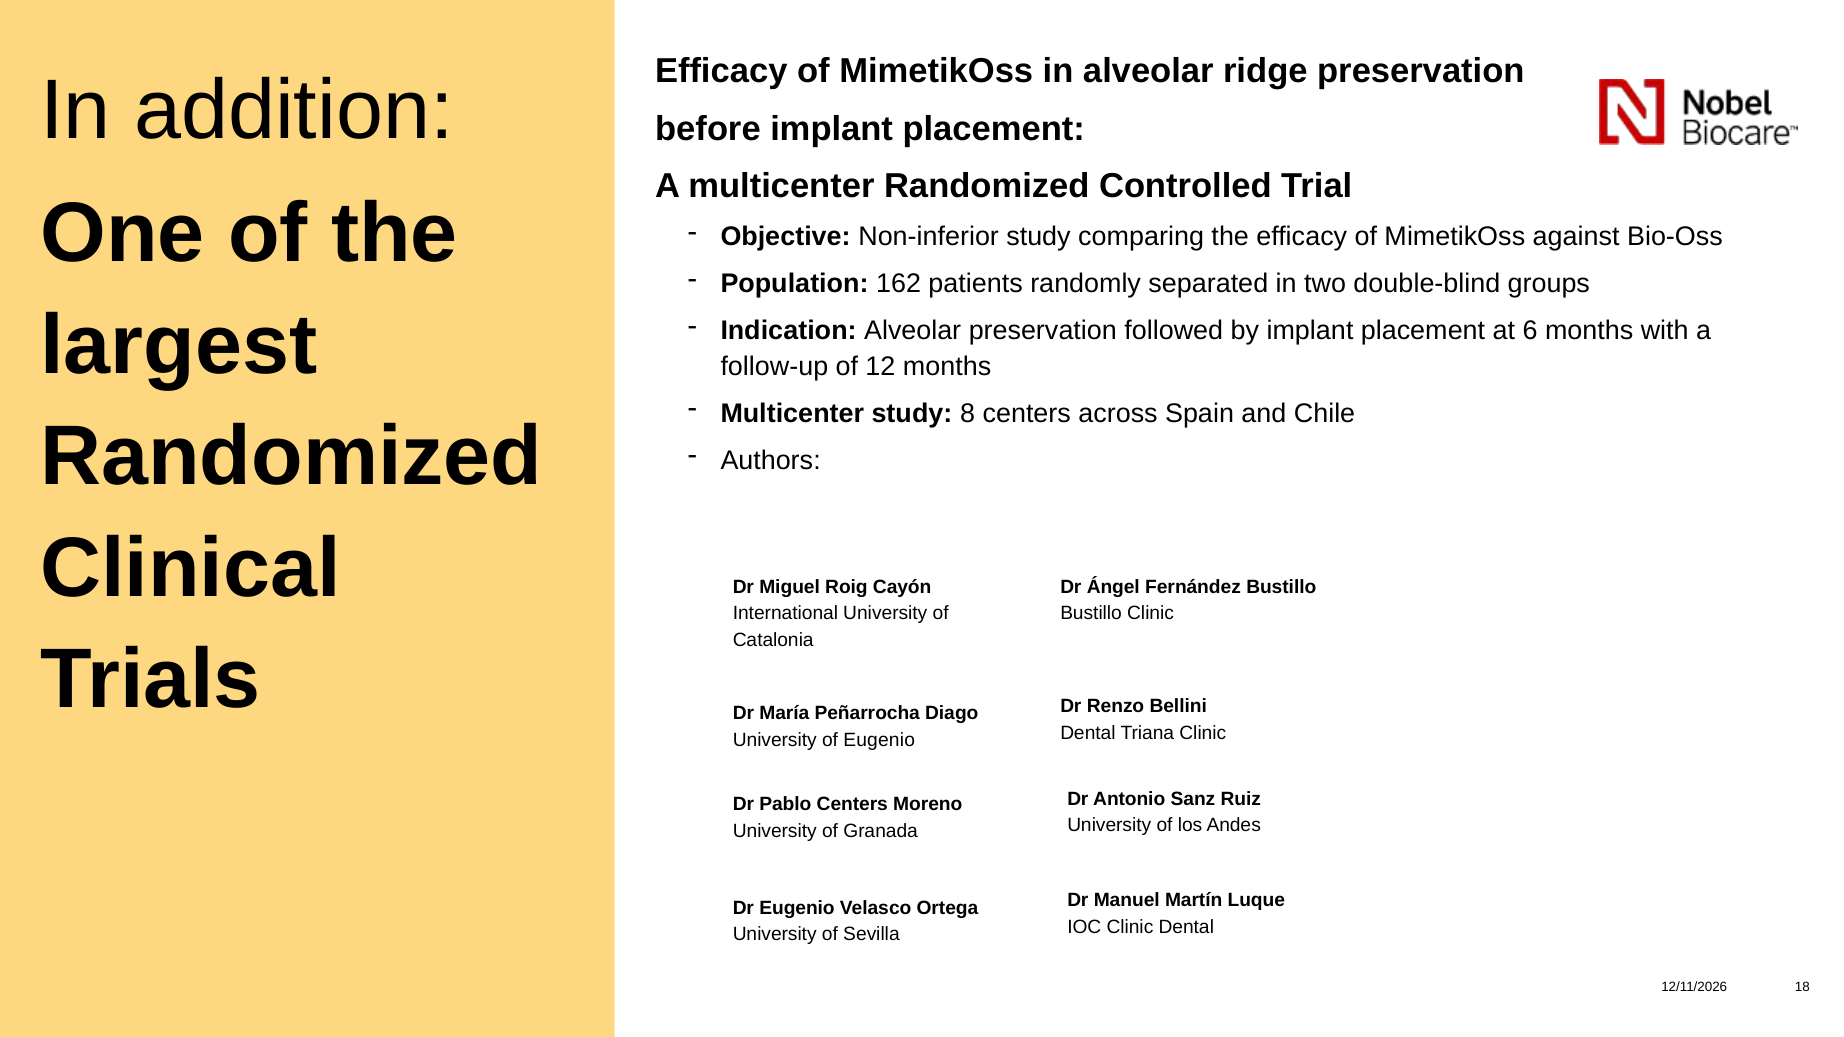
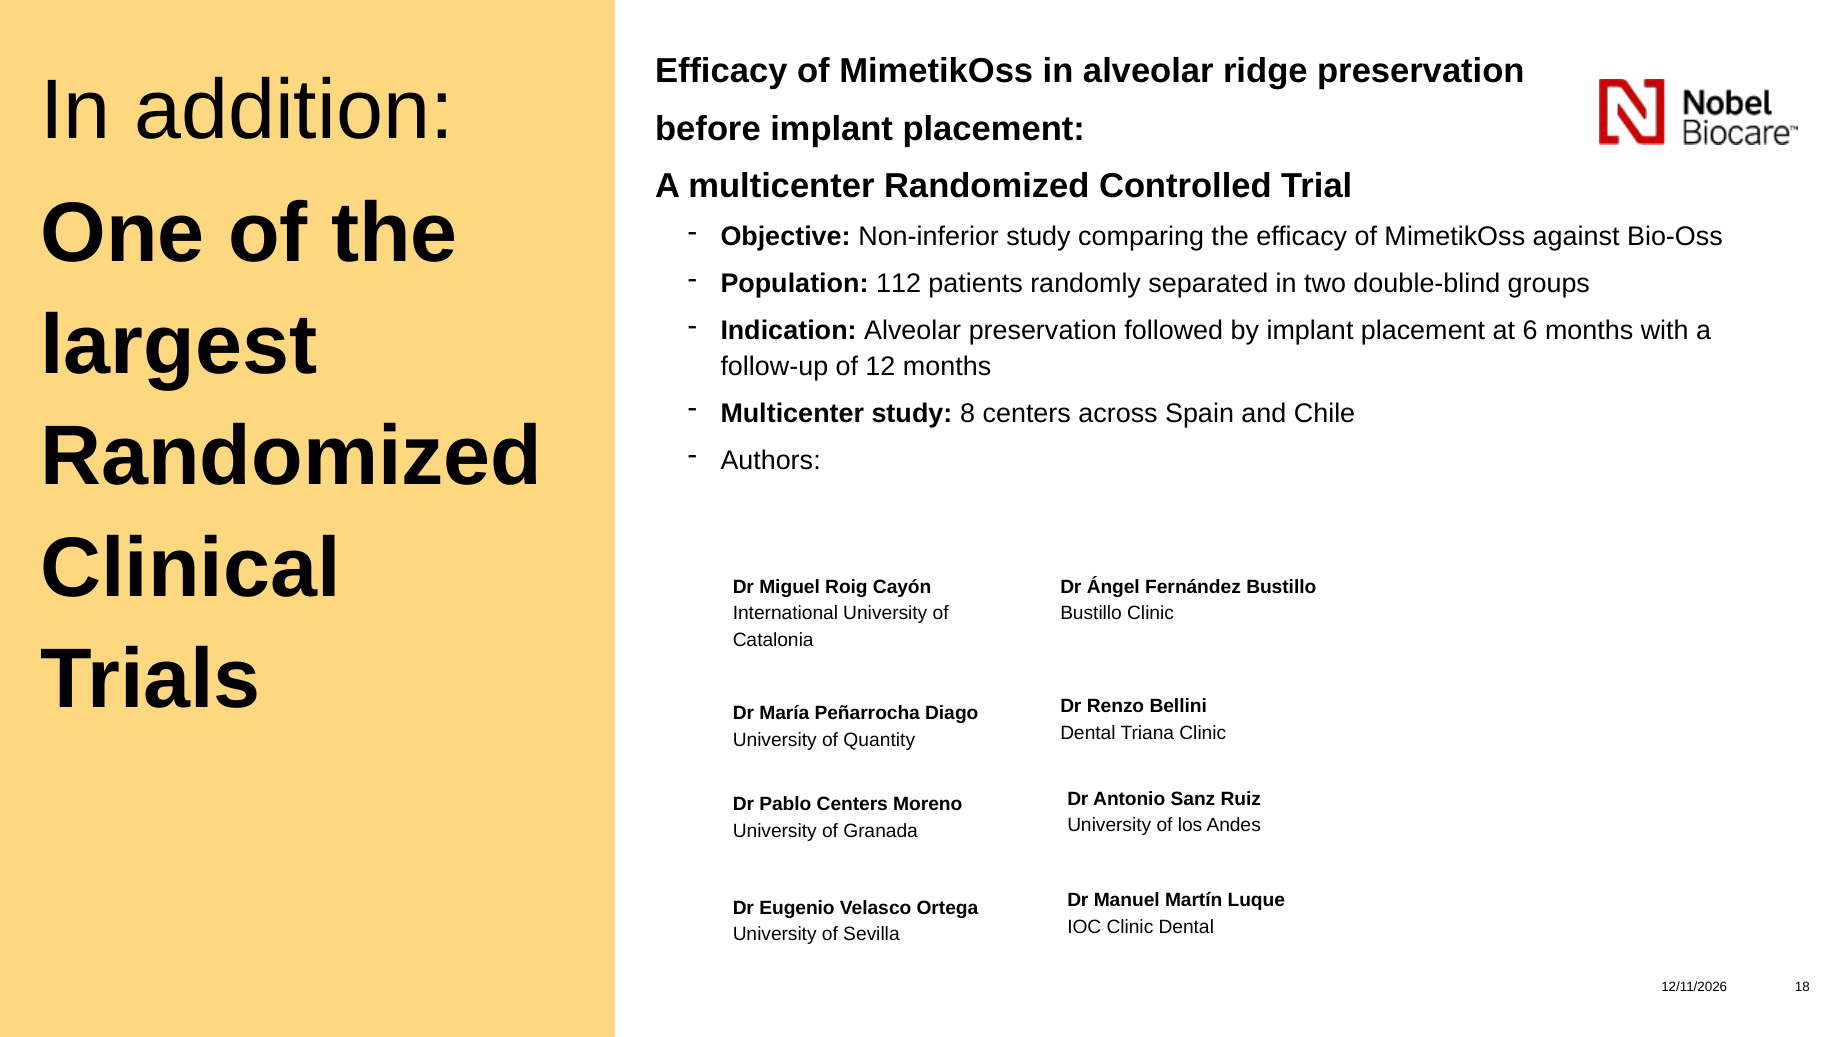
162: 162 -> 112 (899, 284)
of Eugenio: Eugenio -> Quantity (879, 740)
